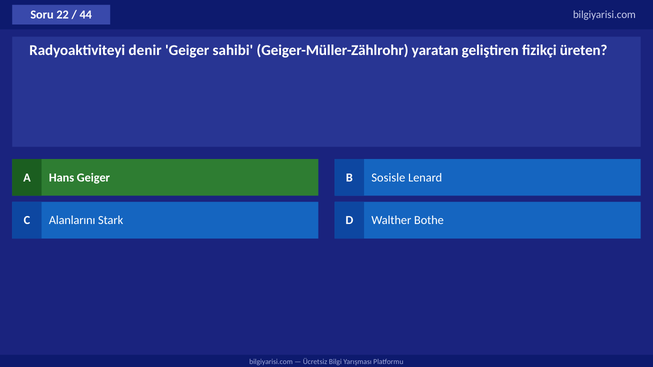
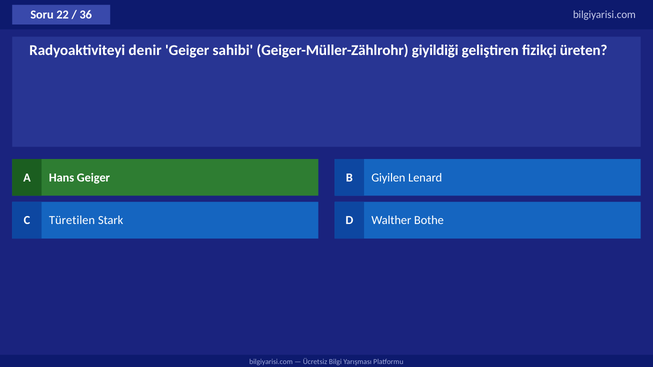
44: 44 -> 36 (86, 15)
yaratan: yaratan -> giyildiği (435, 50)
Sosisle: Sosisle -> Giyilen (388, 178)
Alanlarını: Alanlarını -> Türetilen (72, 221)
